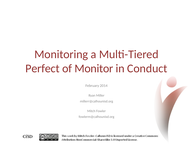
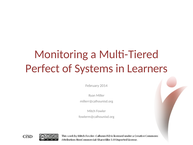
Monitor: Monitor -> Systems (94, 68)
Conduct: Conduct -> Learners (147, 68)
